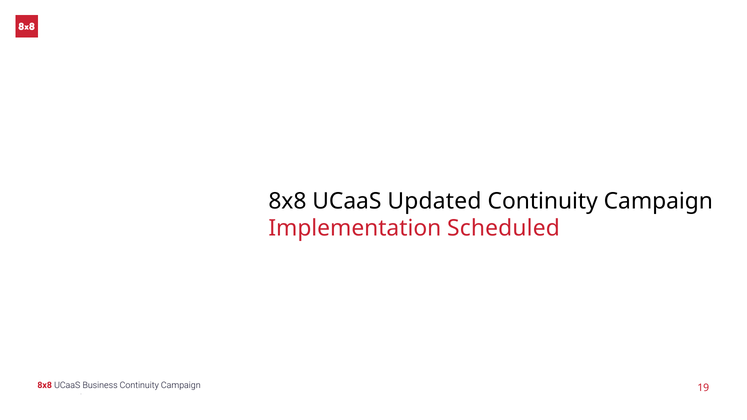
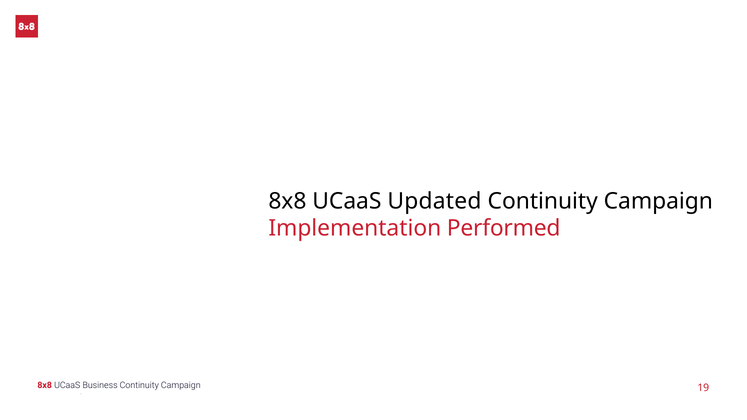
Scheduled: Scheduled -> Performed (504, 228)
